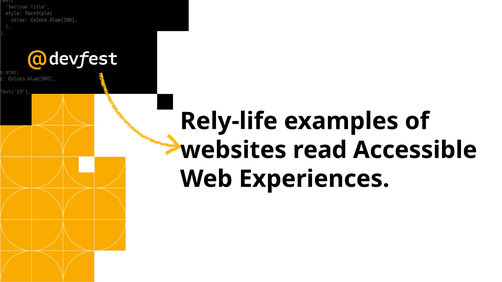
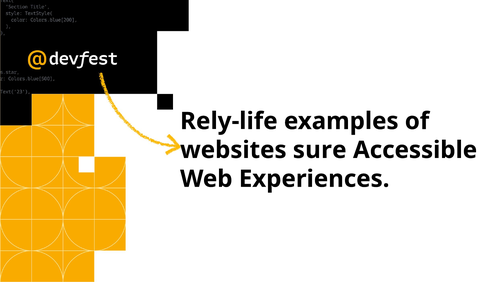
read: read -> sure (320, 150)
